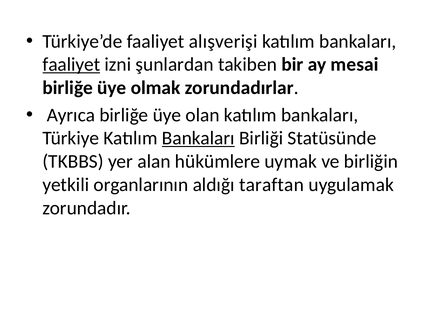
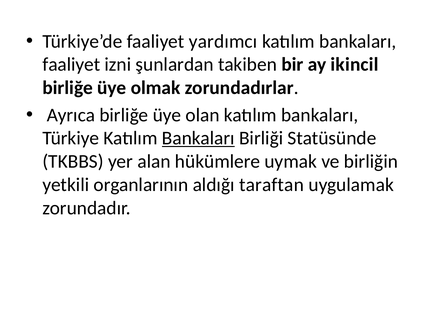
alışverişi: alışverişi -> yardımcı (223, 41)
faaliyet underline: present -> none (71, 65)
mesai: mesai -> ikincil (355, 65)
